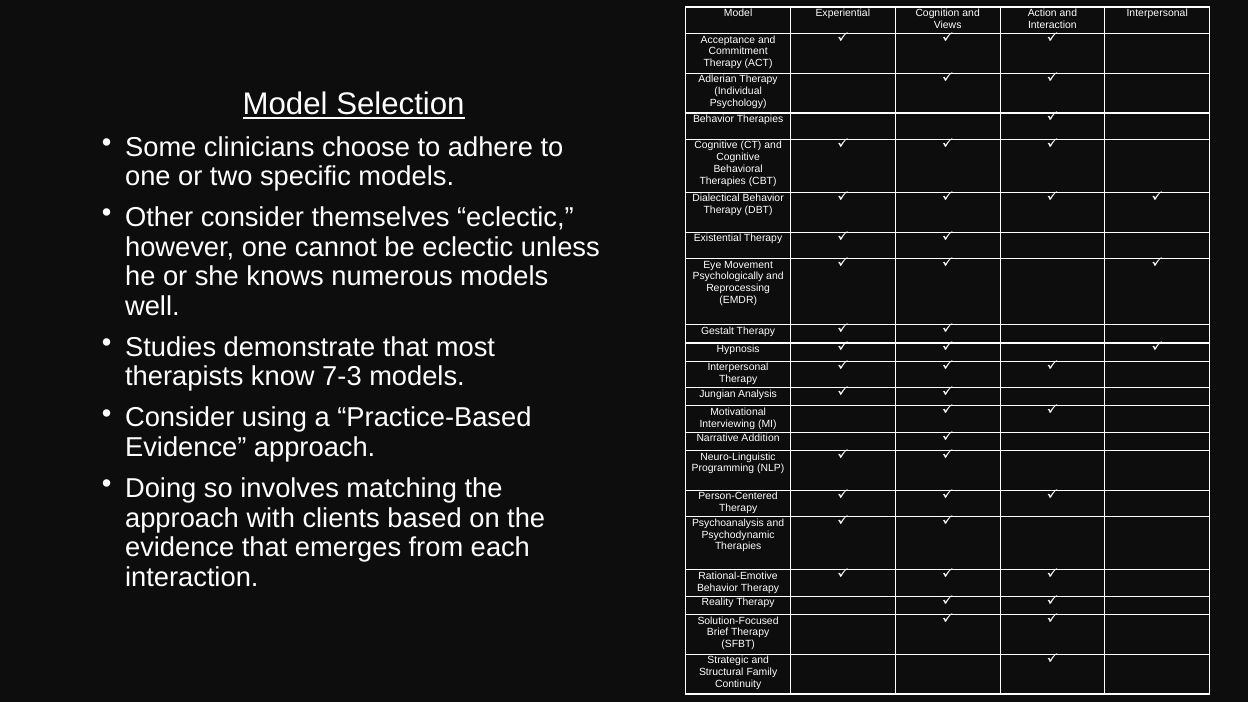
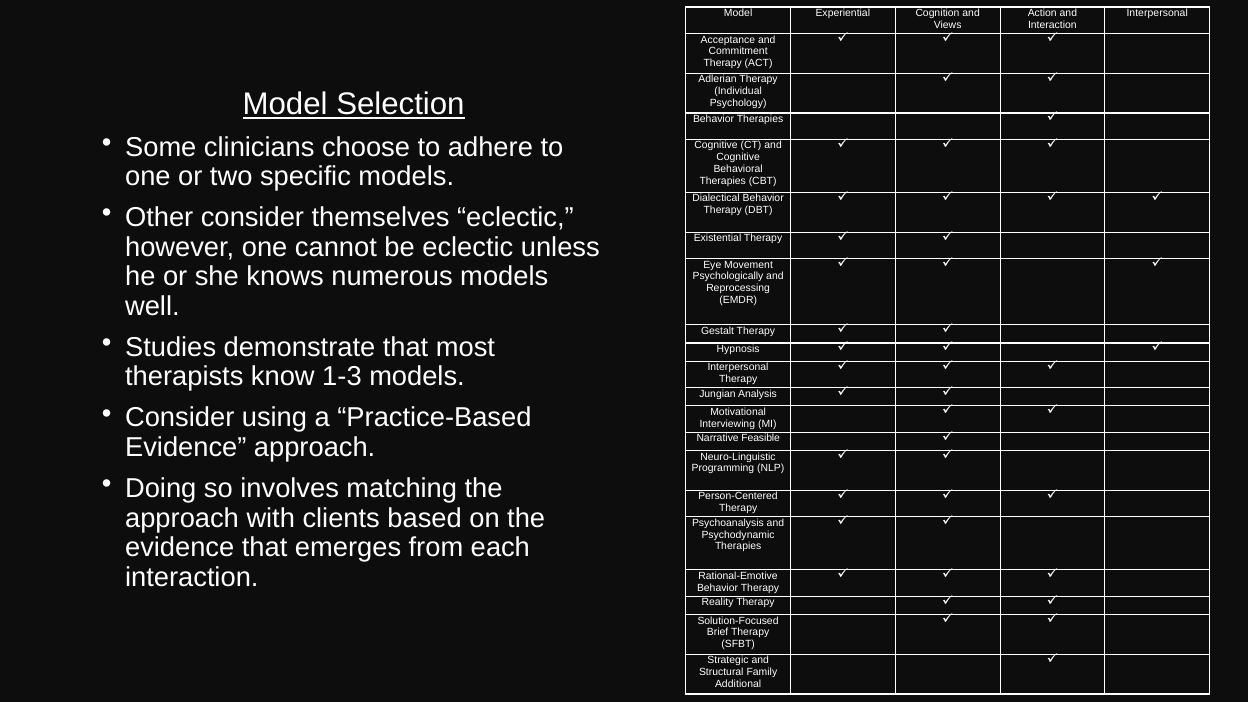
7-3: 7-3 -> 1-3 (342, 377)
Addition: Addition -> Feasible (761, 438)
Continuity: Continuity -> Additional (738, 684)
